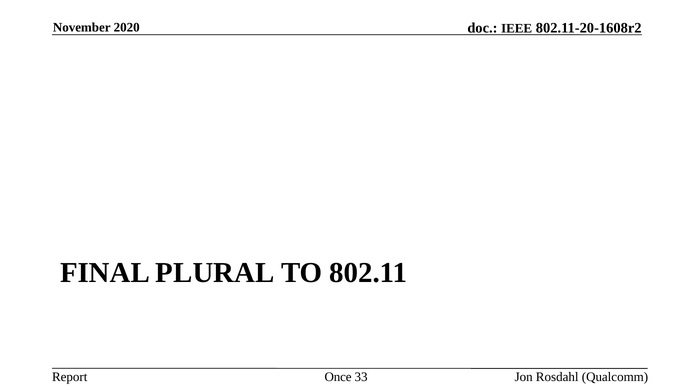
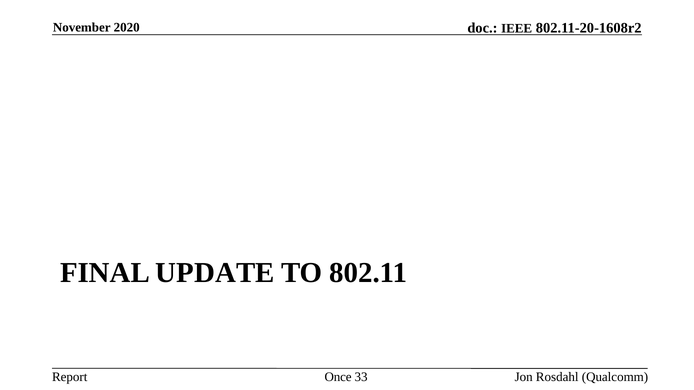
PLURAL: PLURAL -> UPDATE (215, 273)
